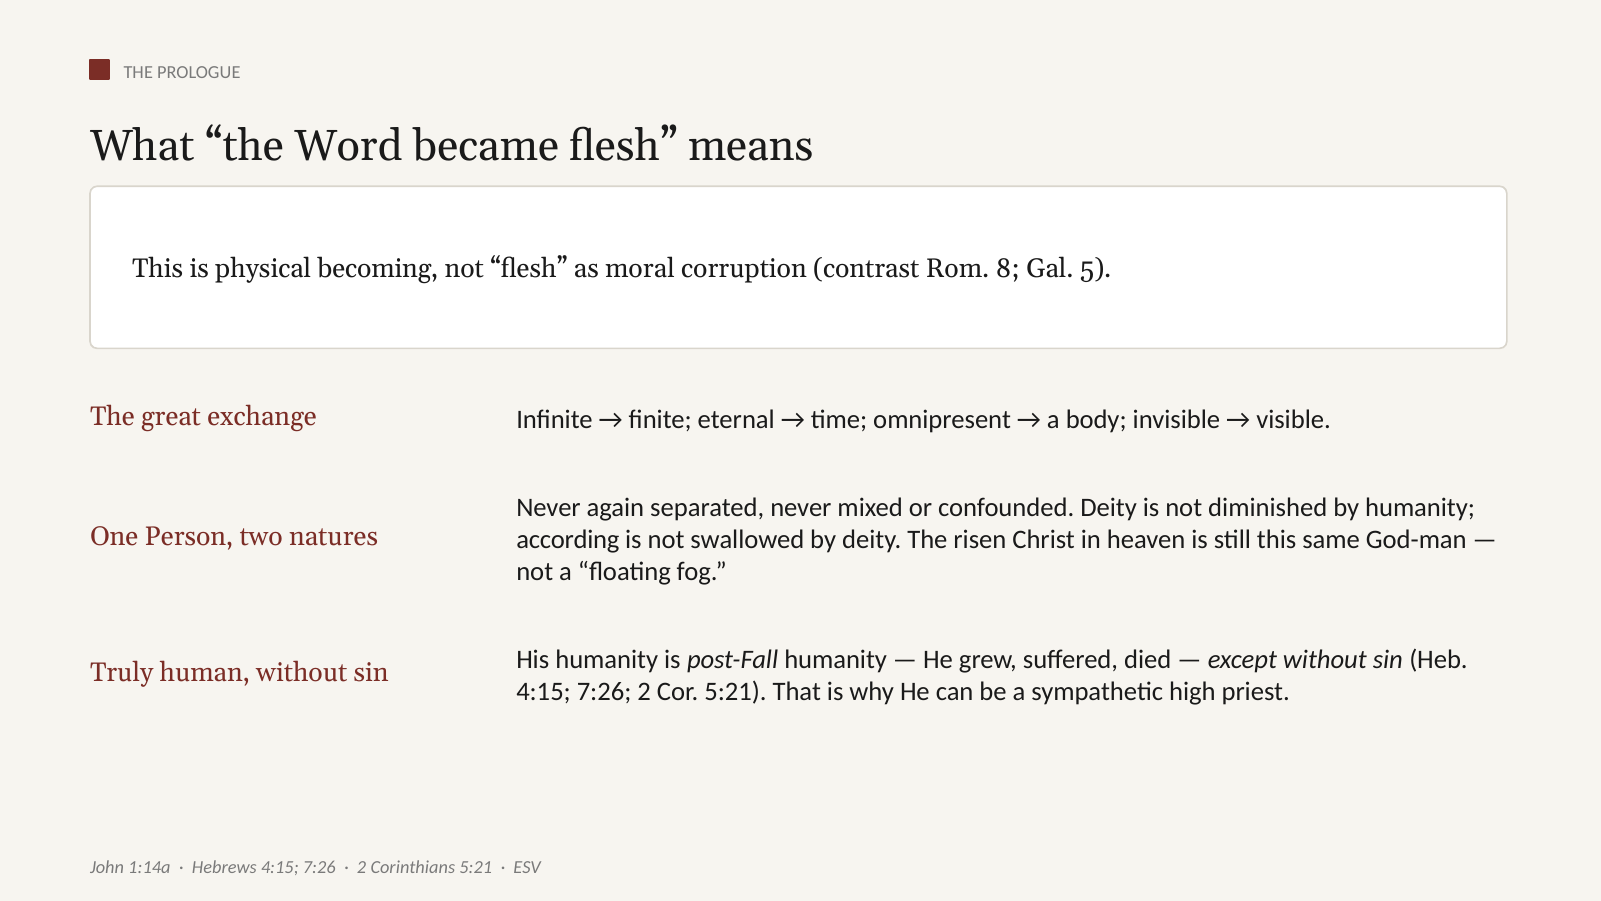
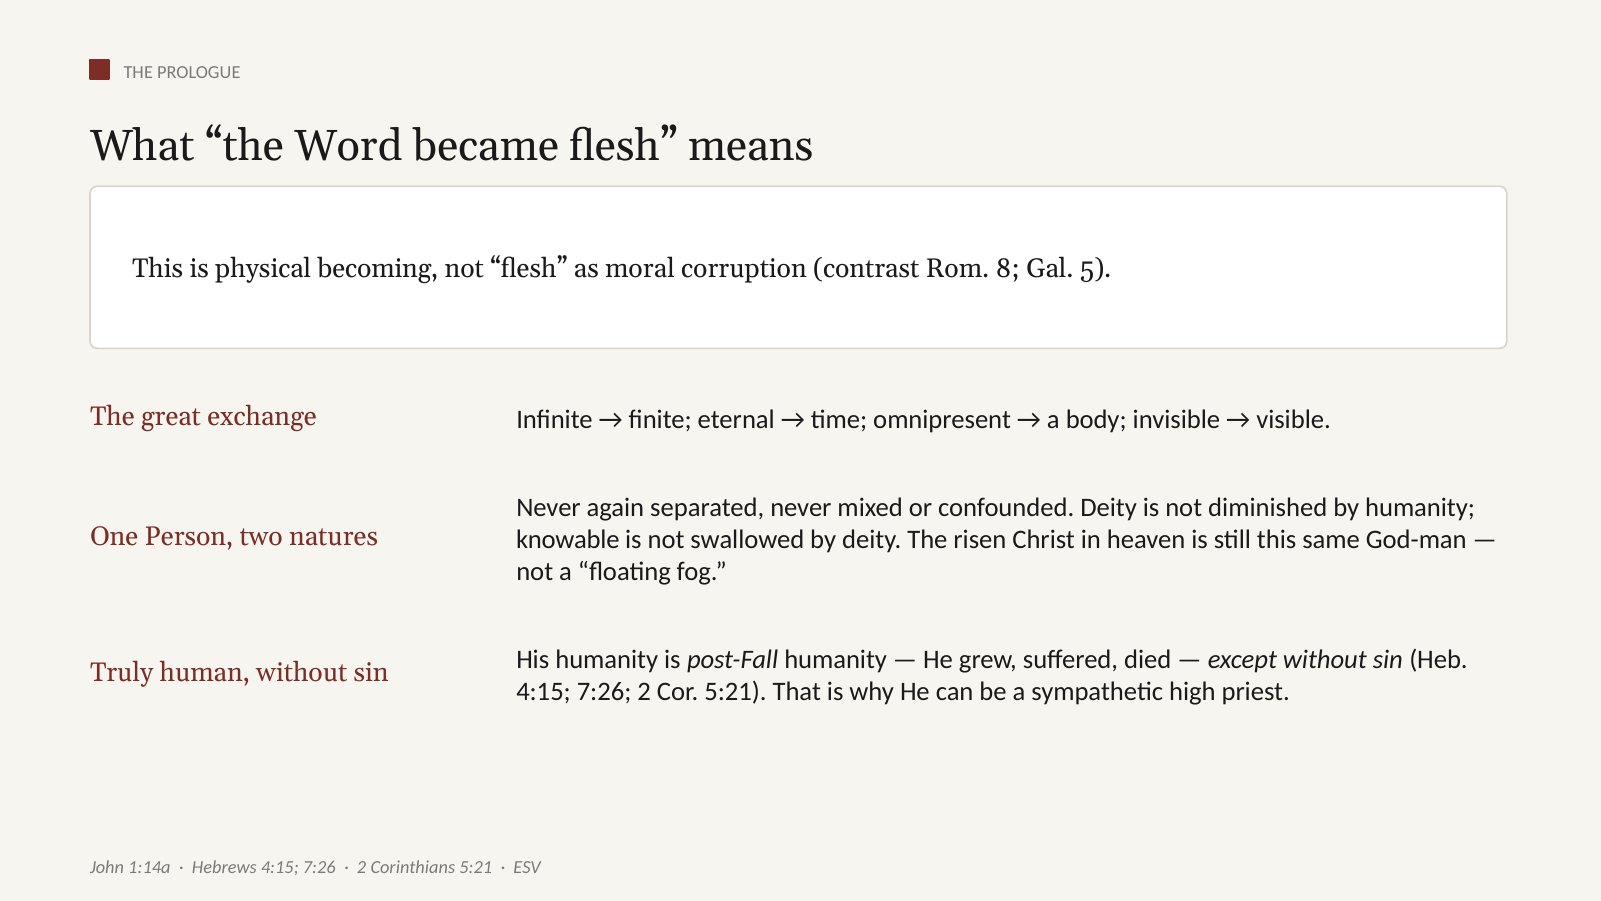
according: according -> knowable (568, 540)
